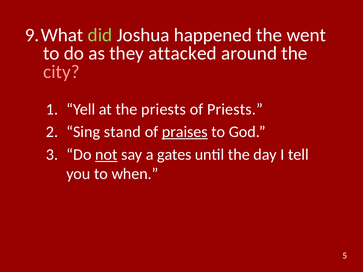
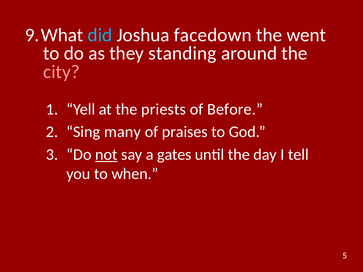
did colour: light green -> light blue (100, 35)
happened: happened -> facedown (213, 35)
attacked: attacked -> standing (182, 53)
of Priests: Priests -> Before (235, 109)
stand: stand -> many (122, 132)
praises underline: present -> none (185, 132)
